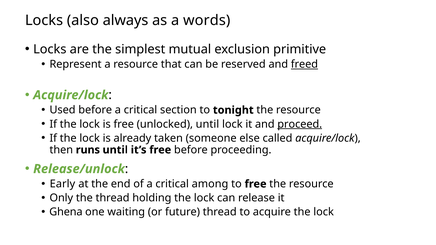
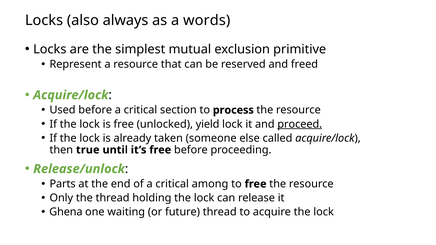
freed underline: present -> none (304, 64)
tonight: tonight -> process (233, 110)
unlocked until: until -> yield (208, 124)
runs: runs -> true (88, 150)
Early: Early -> Parts (63, 184)
